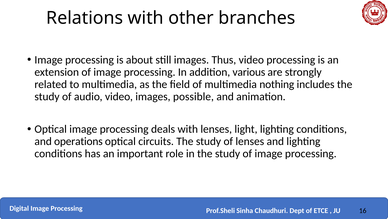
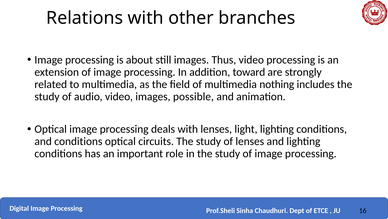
various: various -> toward (249, 72)
and operations: operations -> conditions (78, 141)
